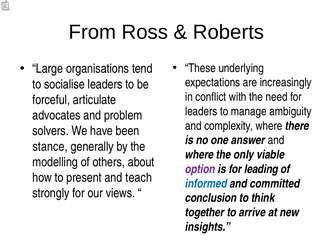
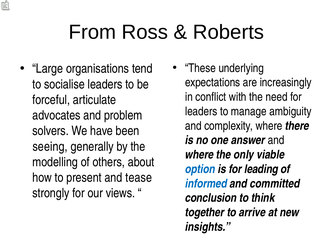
stance: stance -> seeing (50, 146)
option colour: purple -> blue (200, 169)
teach: teach -> tease (139, 177)
